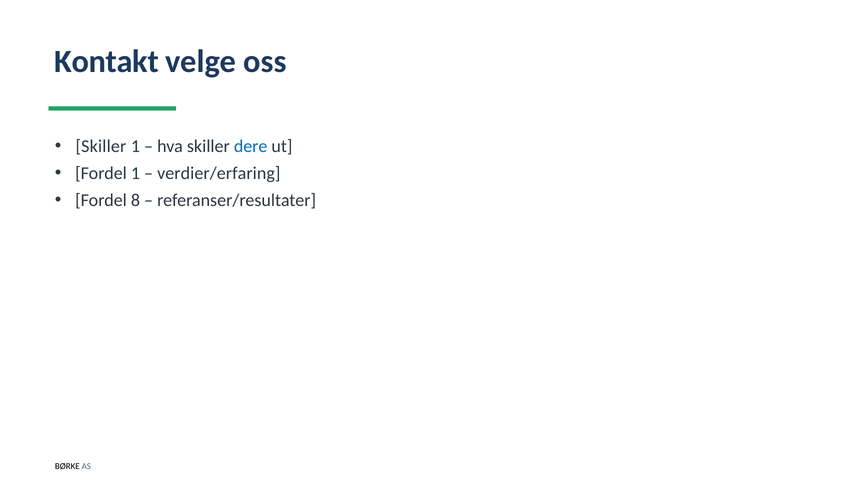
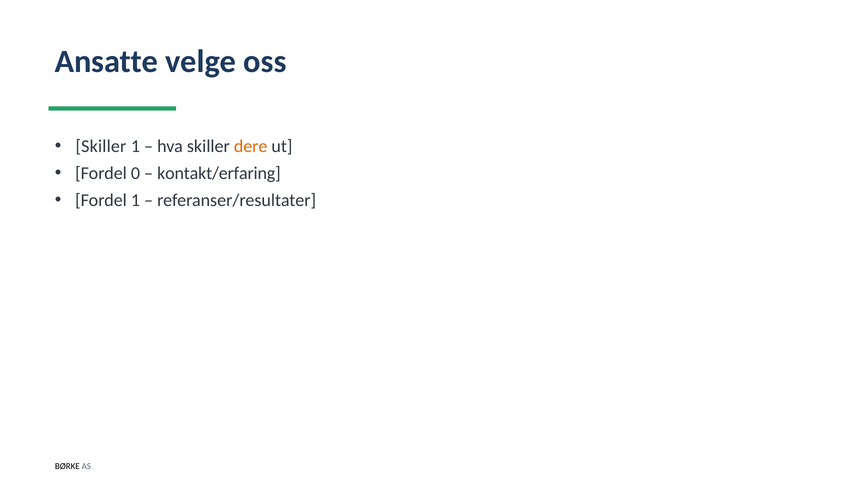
Kontakt: Kontakt -> Ansatte (107, 62)
dere colour: blue -> orange (251, 146)
Fordel 1: 1 -> 0 (135, 173)
verdier/erfaring: verdier/erfaring -> kontakt/erfaring (219, 173)
Fordel 8: 8 -> 1 (135, 200)
